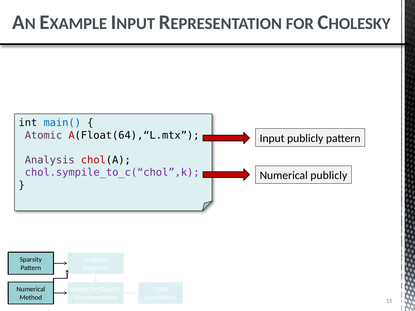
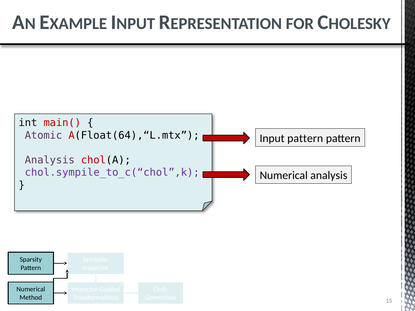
main( colour: blue -> red (62, 123)
Input publicly: publicly -> pattern (305, 139)
Numerical publicly: publicly -> analysis (329, 176)
